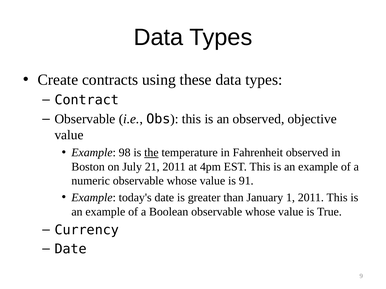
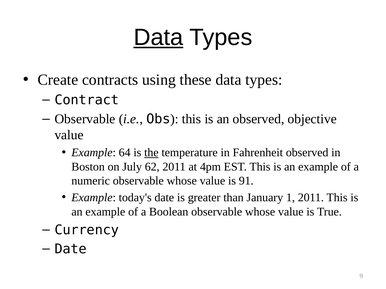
Data underline: none -> present (158, 37)
98: 98 -> 64 (125, 153)
21: 21 -> 62 (152, 167)
